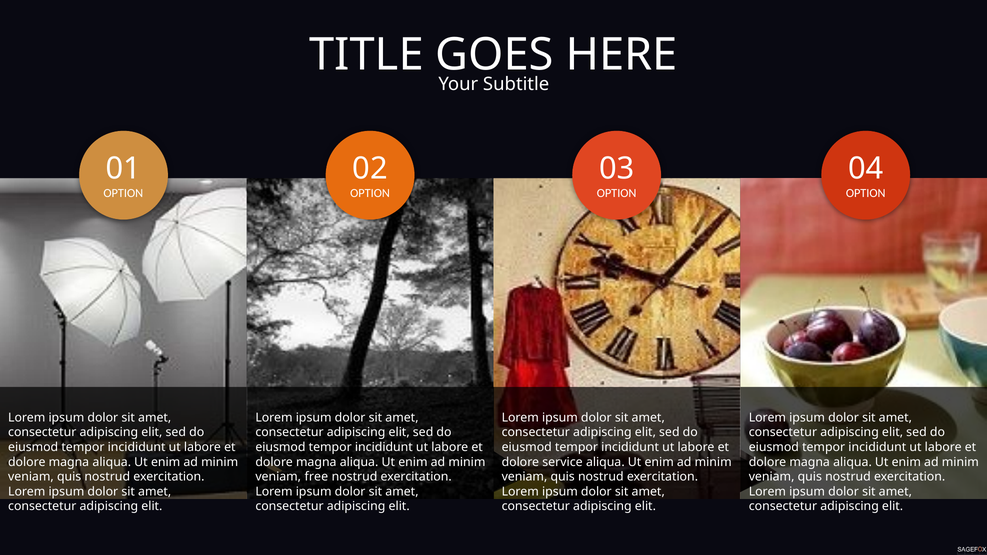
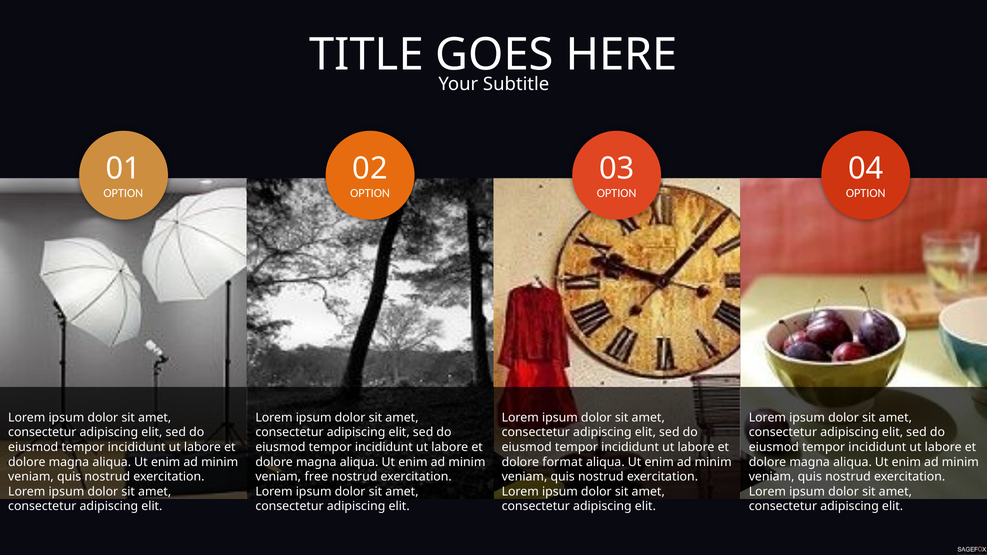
service: service -> format (562, 462)
